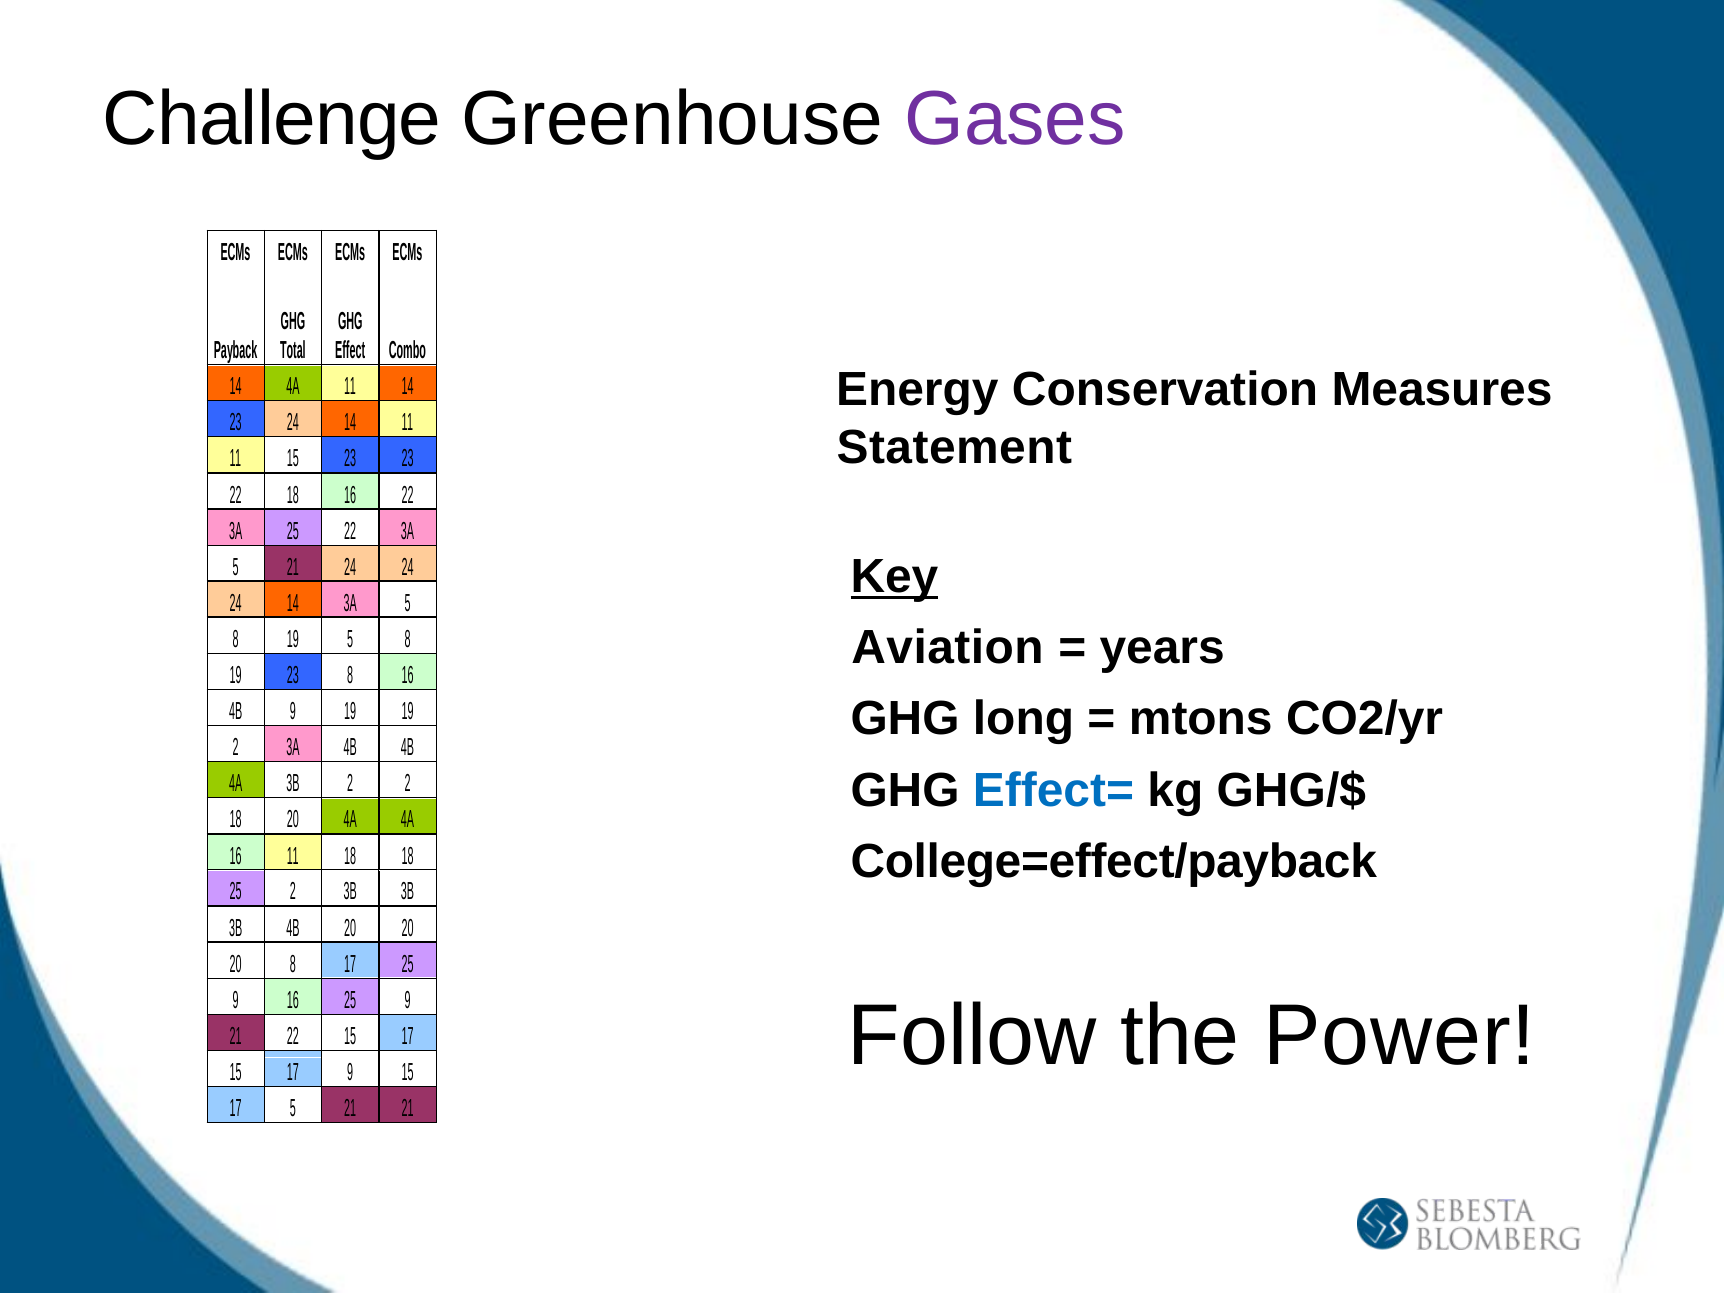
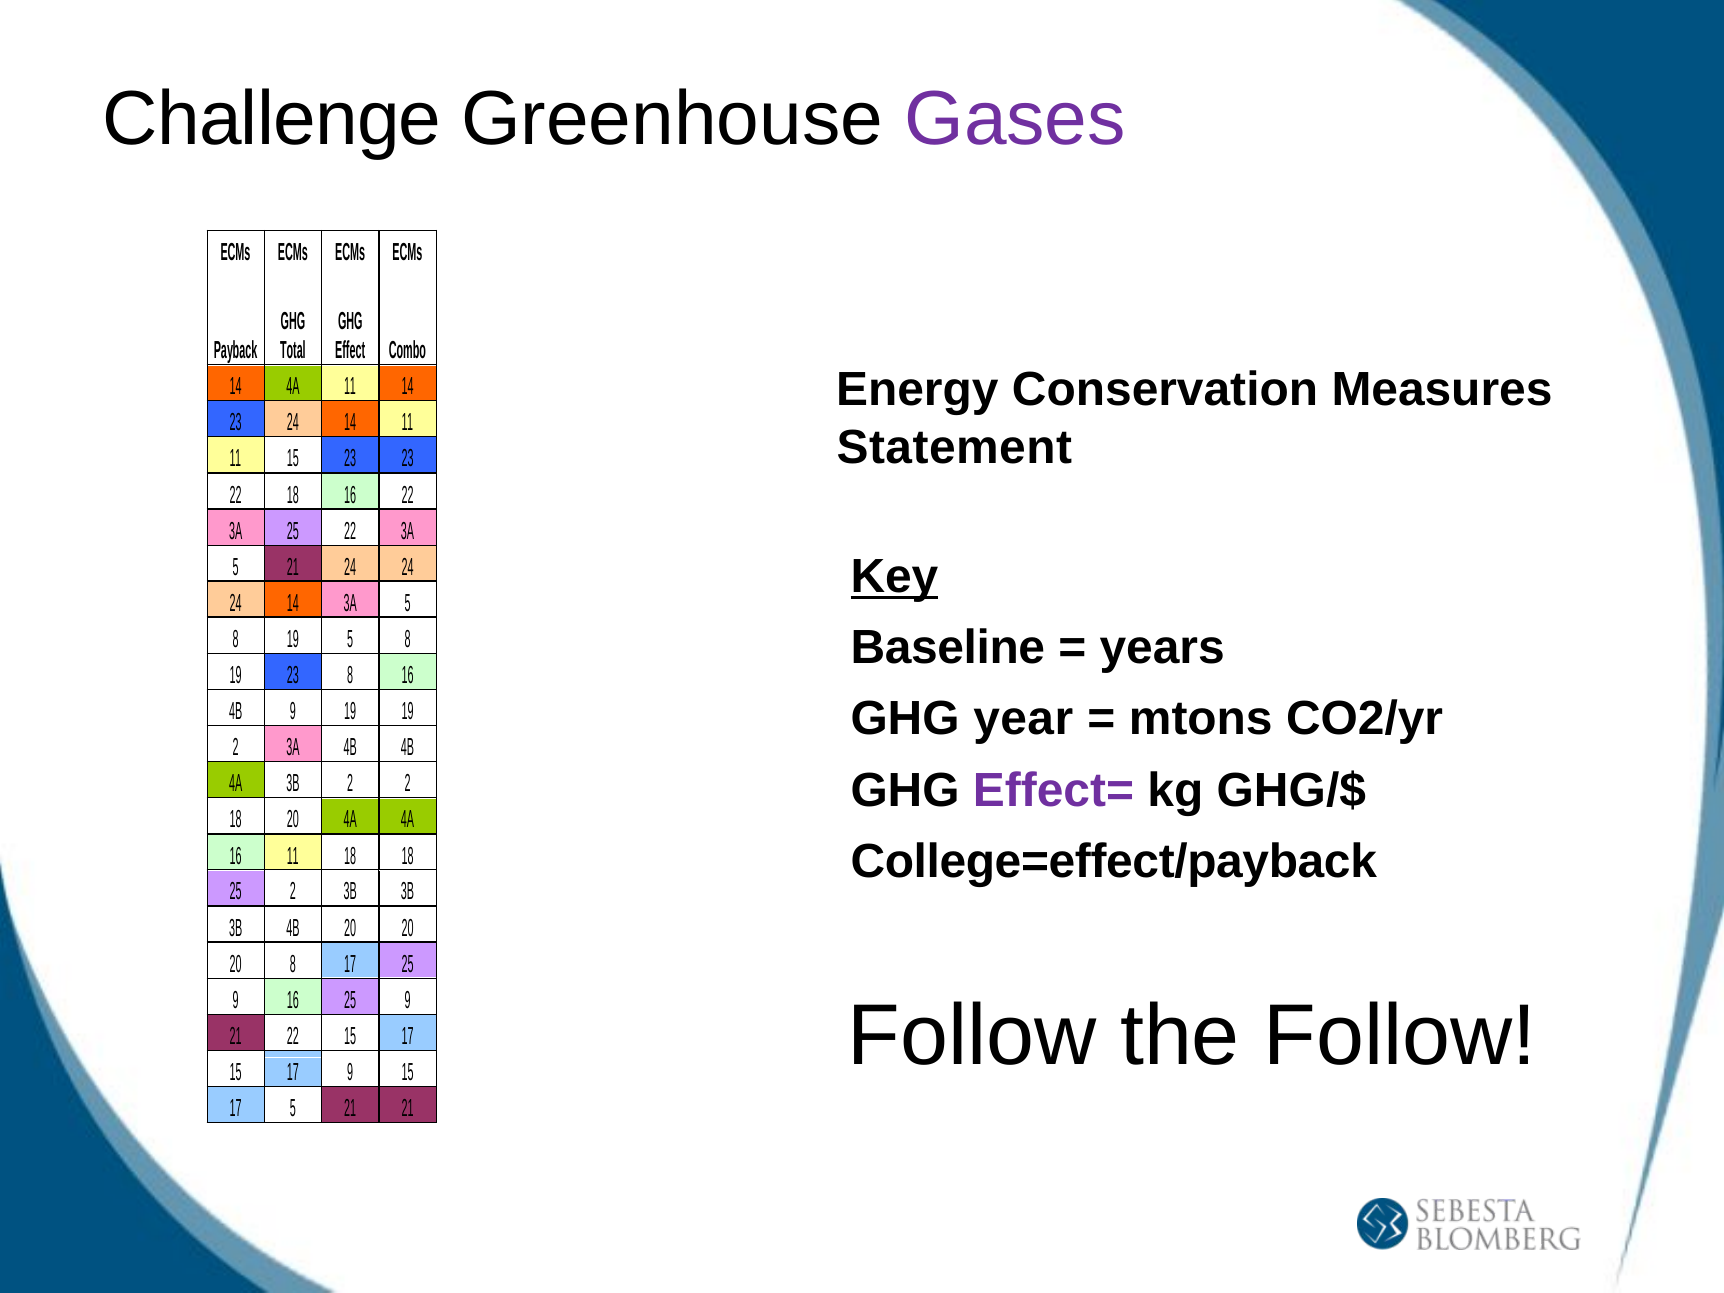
Aviation: Aviation -> Baseline (948, 648)
long: long -> year (1023, 719)
Effect= colour: blue -> purple (1053, 790)
the Power: Power -> Follow (1400, 1036)
